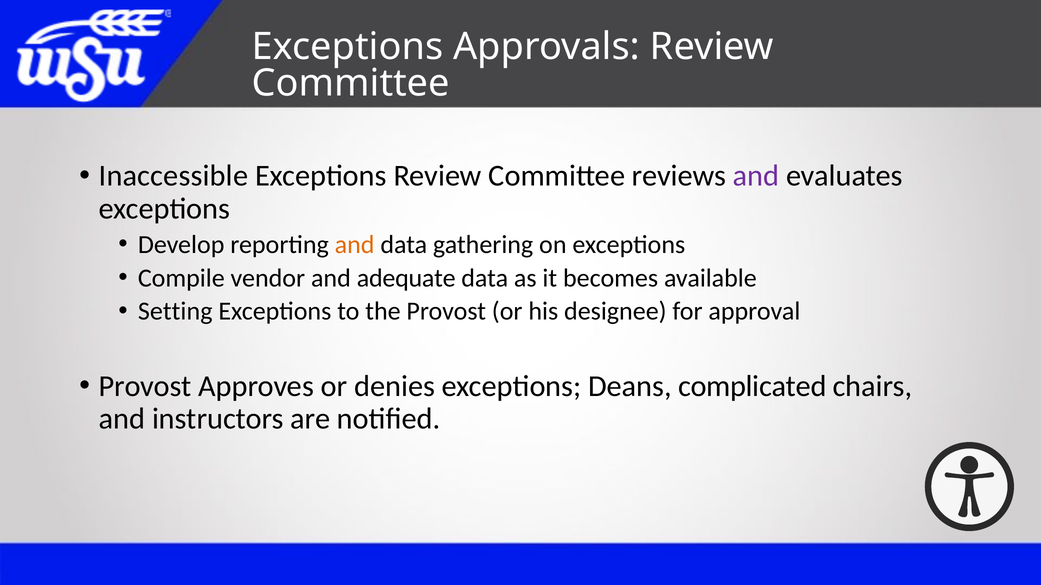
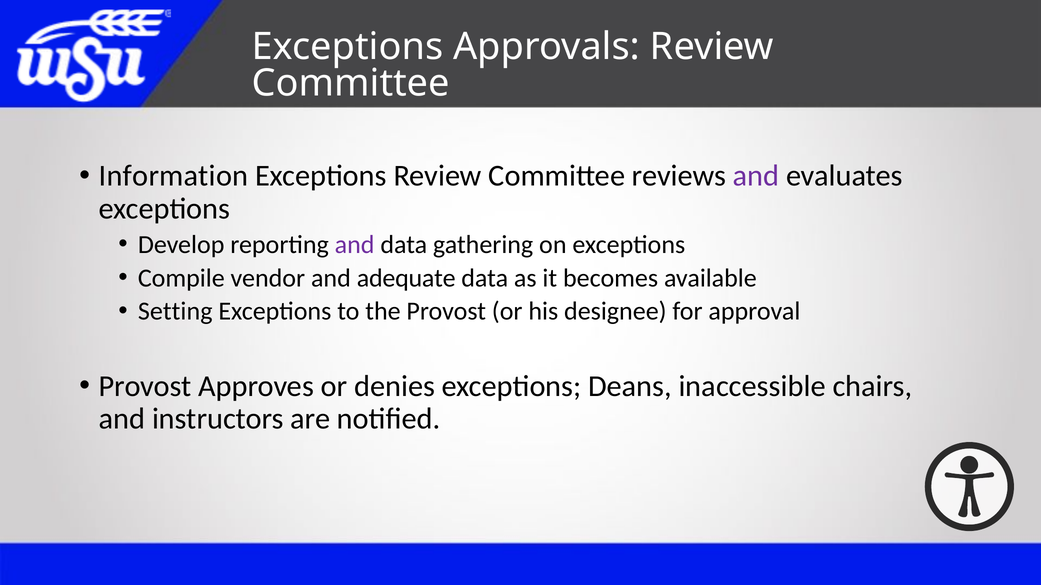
Inaccessible: Inaccessible -> Information (174, 176)
and colour: orange -> purple (355, 245)
complicated: complicated -> inaccessible (752, 386)
